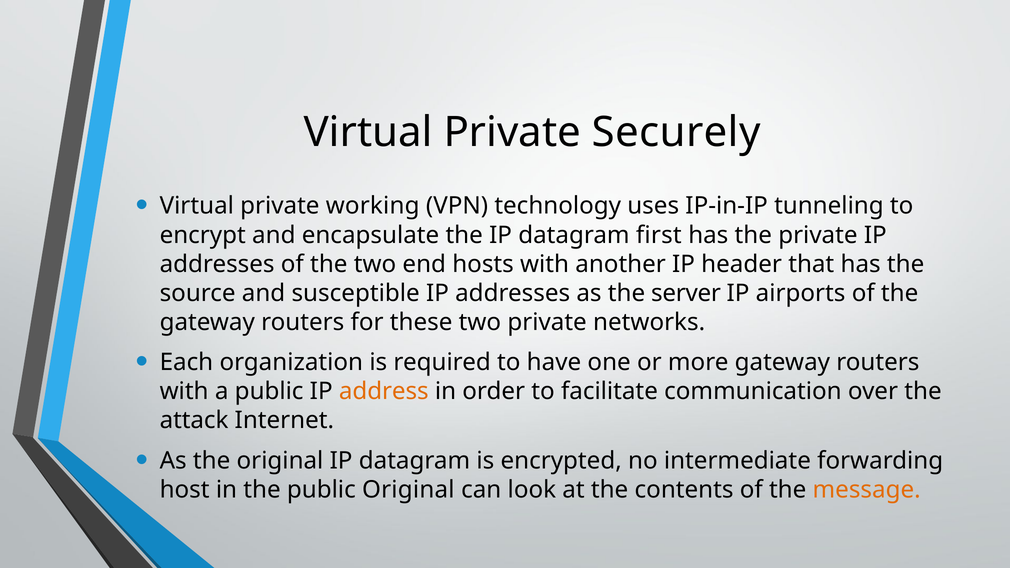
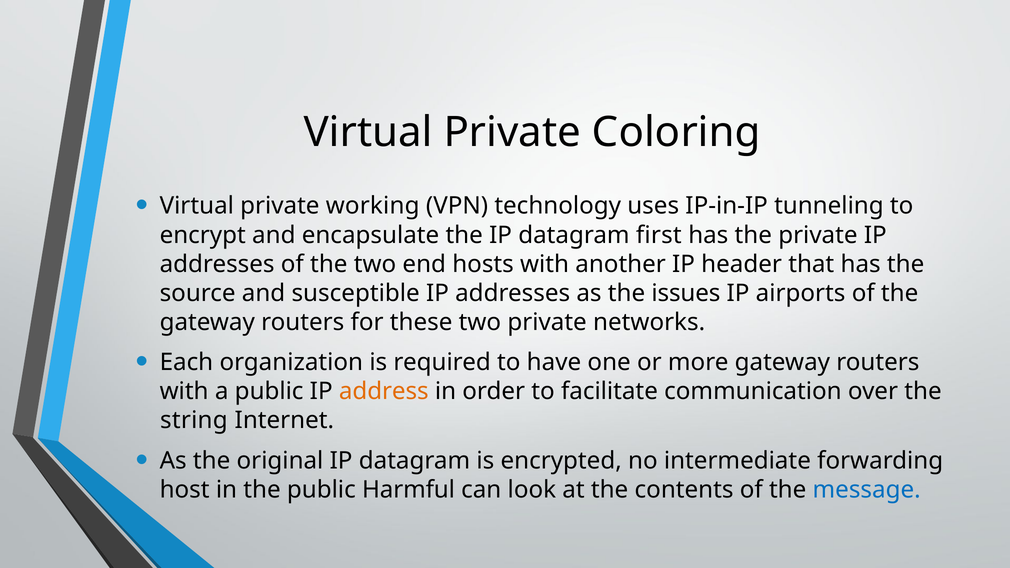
Securely: Securely -> Coloring (676, 132)
server: server -> issues (686, 293)
attack: attack -> string (194, 421)
public Original: Original -> Harmful (408, 490)
message colour: orange -> blue (867, 490)
